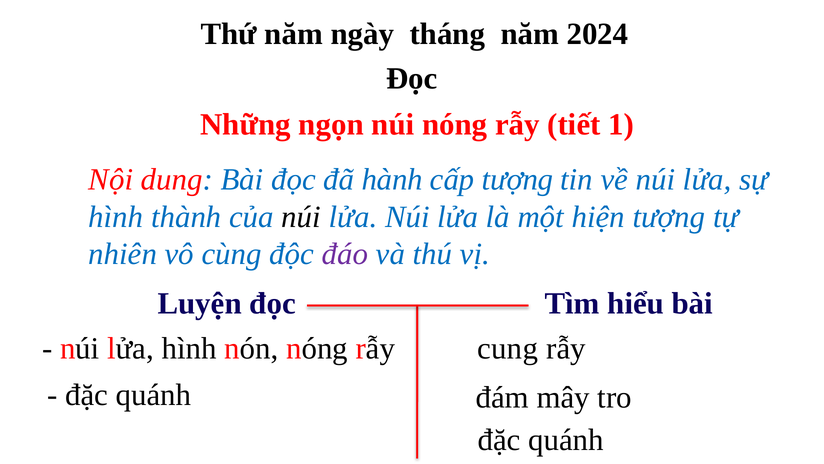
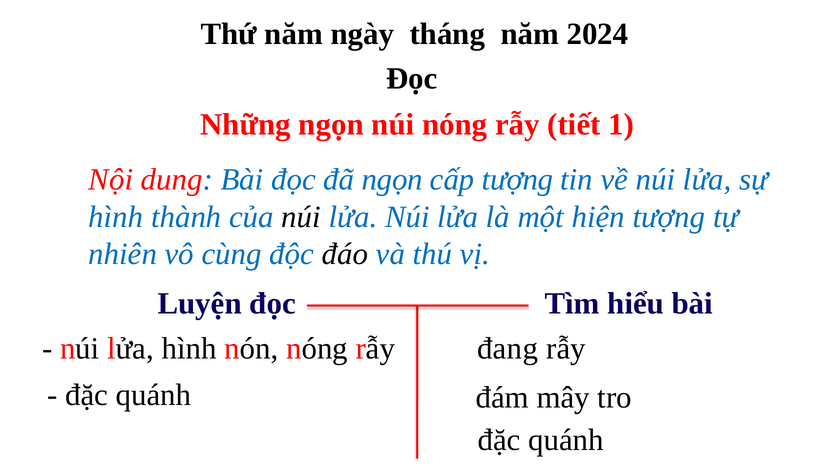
đã hành: hành -> ngọn (392, 179)
đáo colour: purple -> black (345, 254)
cung: cung -> đang (508, 348)
